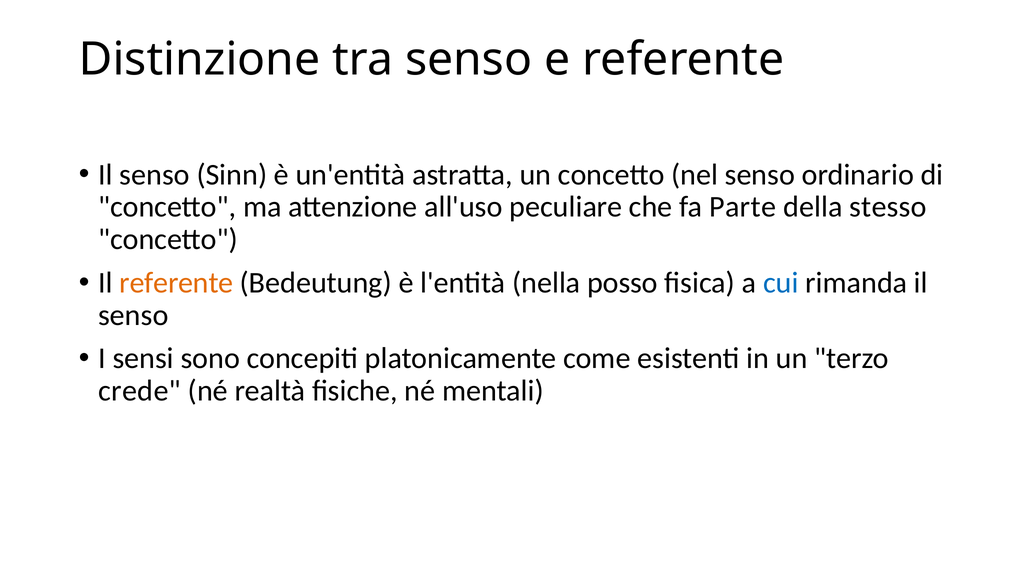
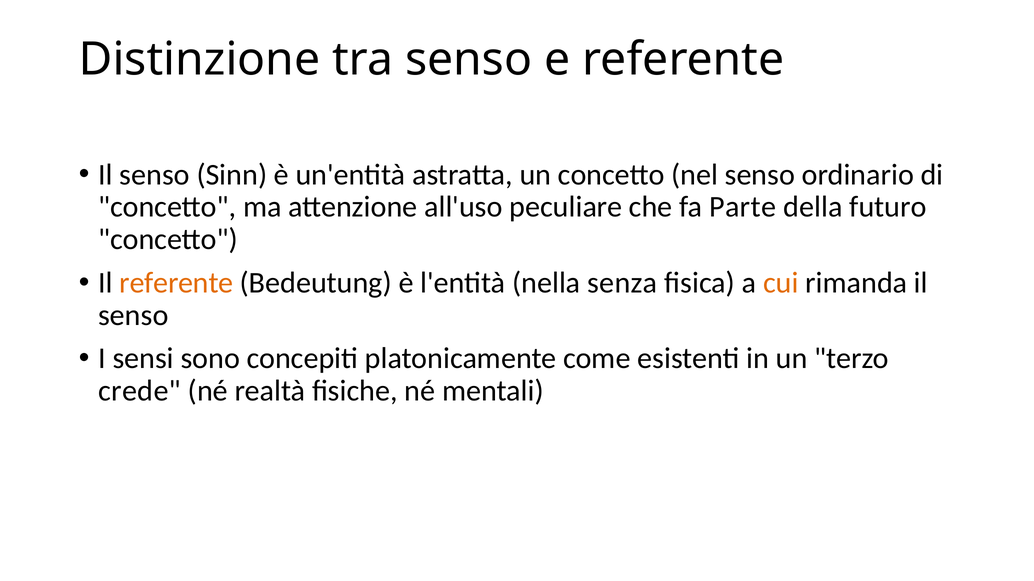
stesso: stesso -> futuro (888, 207)
posso: posso -> senza (622, 283)
cui colour: blue -> orange (781, 283)
